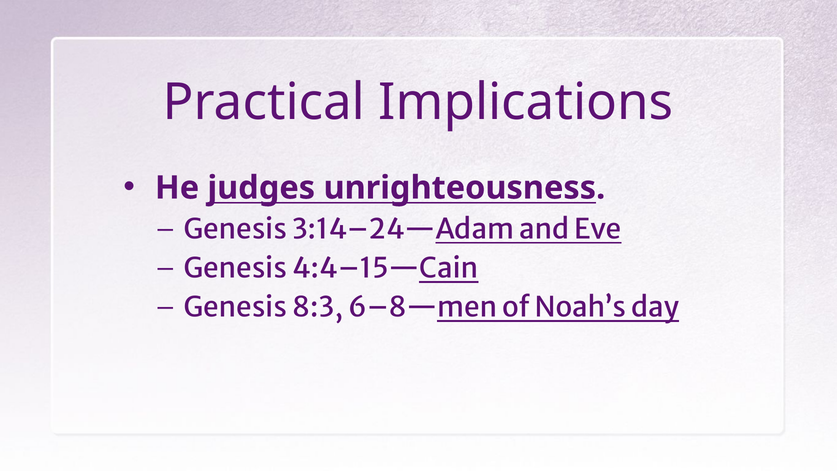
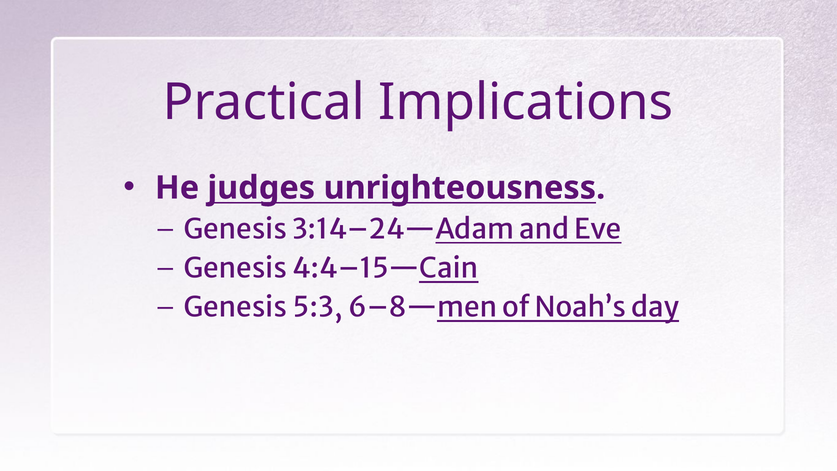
8:3: 8:3 -> 5:3 (318, 307)
